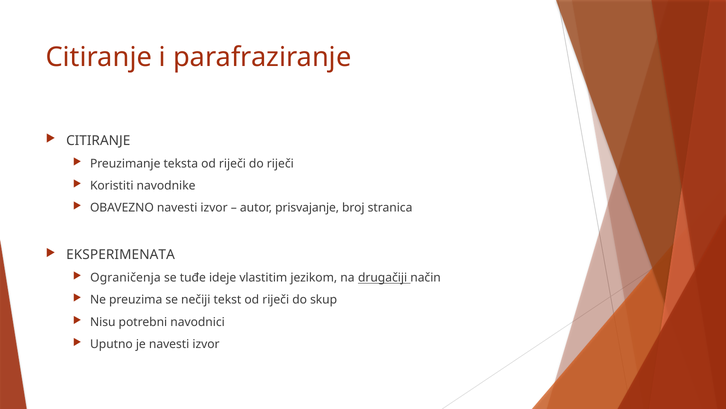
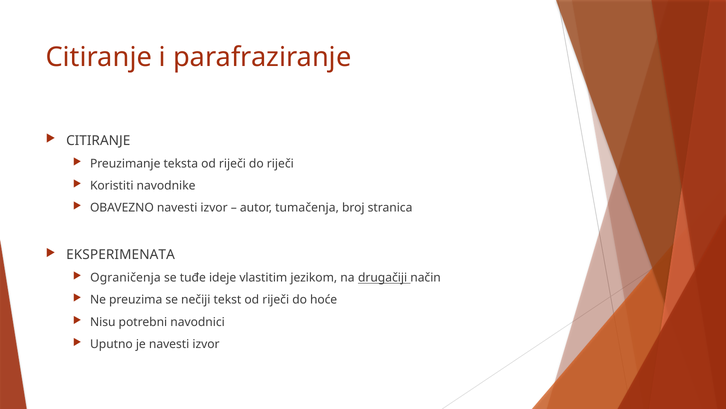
prisvajanje: prisvajanje -> tumačenja (307, 208)
skup: skup -> hoće (324, 300)
